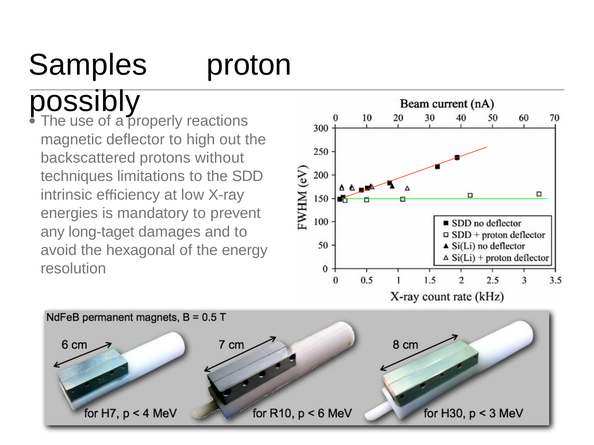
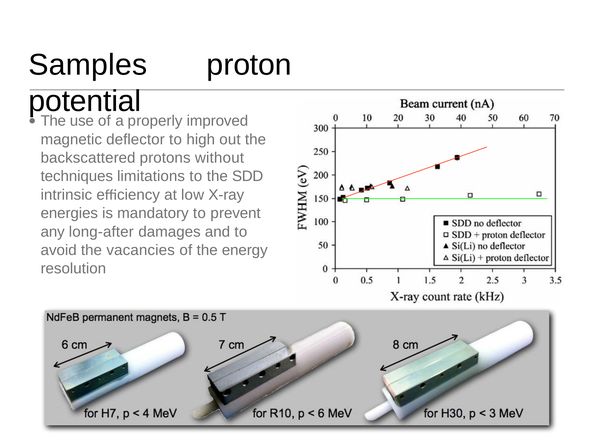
possibly: possibly -> potential (85, 101)
reactions: reactions -> improved (217, 121)
long-taget: long-taget -> long-after (101, 232)
hexagonal: hexagonal -> vacancies (141, 250)
